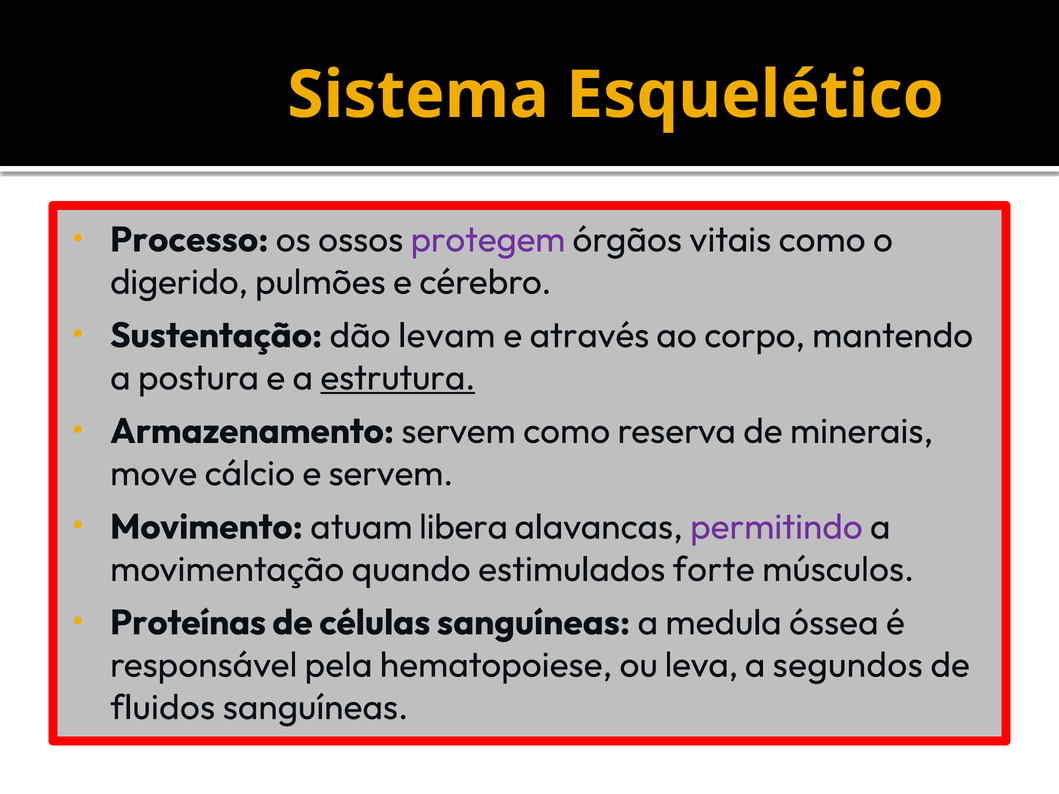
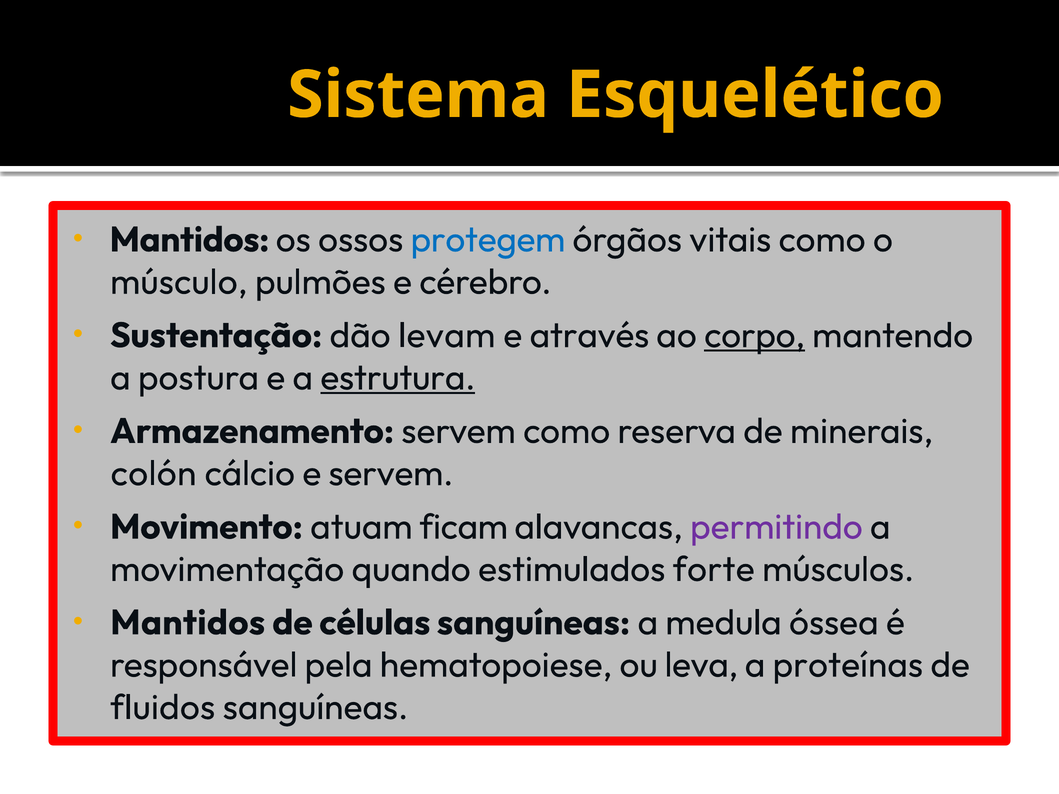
Processo: Processo -> Mantidos (189, 240)
protegem colour: purple -> blue (488, 240)
digerido: digerido -> músculo (179, 282)
corpo underline: none -> present (755, 336)
move: move -> colón (153, 474)
libera: libera -> ficam (464, 527)
Proteínas: Proteínas -> Mantidos (188, 623)
segundos: segundos -> proteínas (848, 665)
